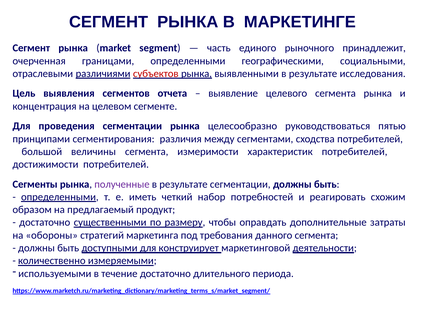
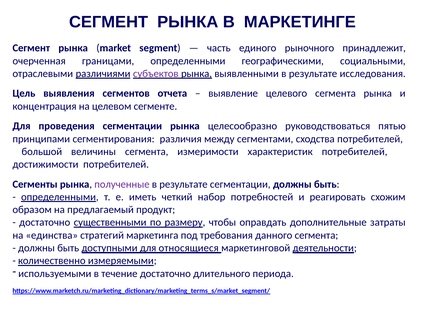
субъектов colour: red -> purple (156, 74)
обороны: обороны -> единства (52, 235)
конструирует: конструирует -> относящиеся (189, 248)
